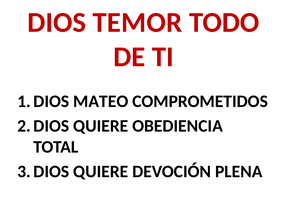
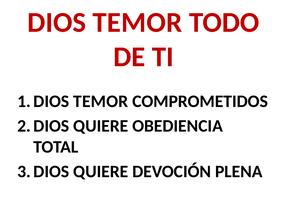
MATEO: MATEO -> TEMOR (101, 102)
